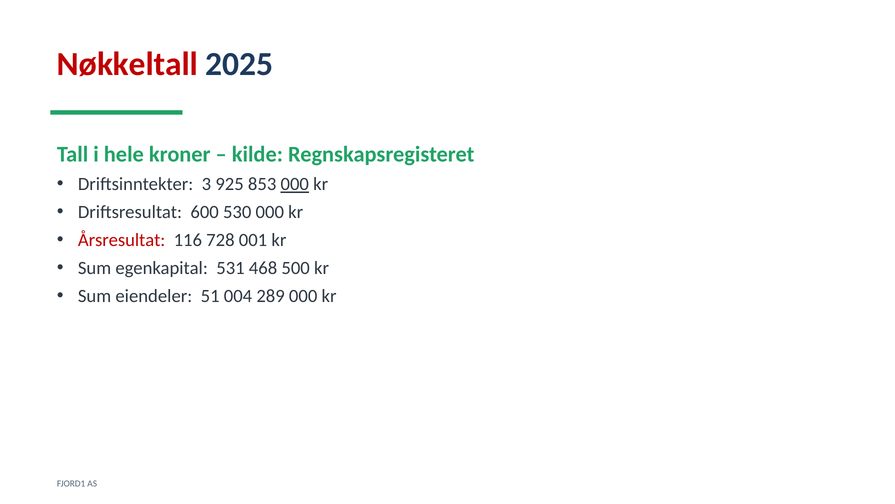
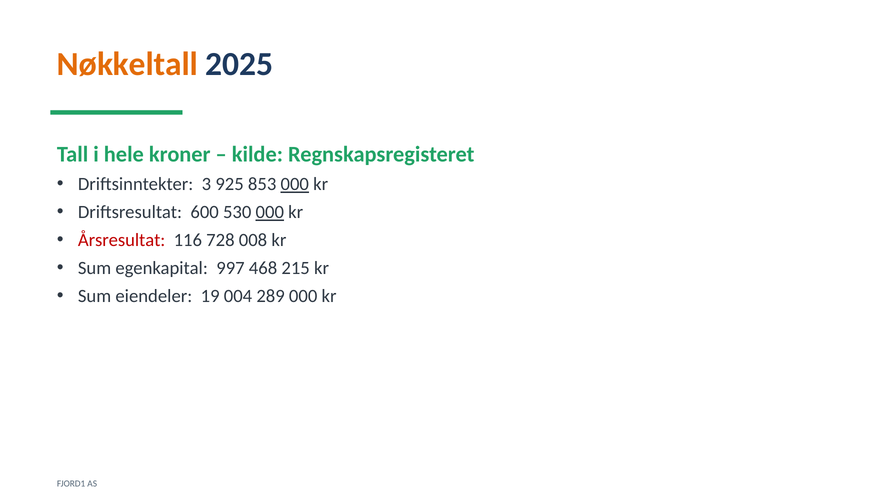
Nøkkeltall colour: red -> orange (127, 64)
000 underline: none -> present (270, 212)
001: 001 -> 008 (253, 240)
531: 531 -> 997 (230, 268)
500: 500 -> 215 (296, 268)
51: 51 -> 19 (210, 296)
